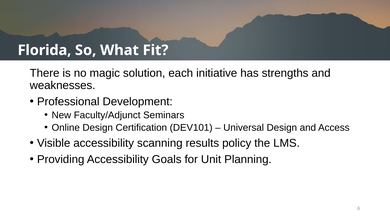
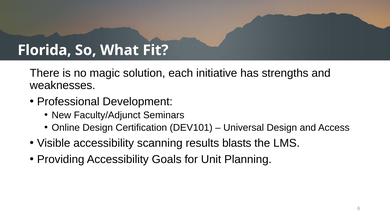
policy: policy -> blasts (237, 143)
